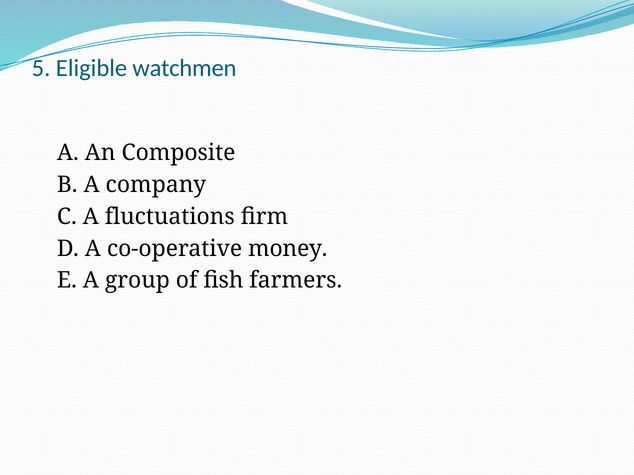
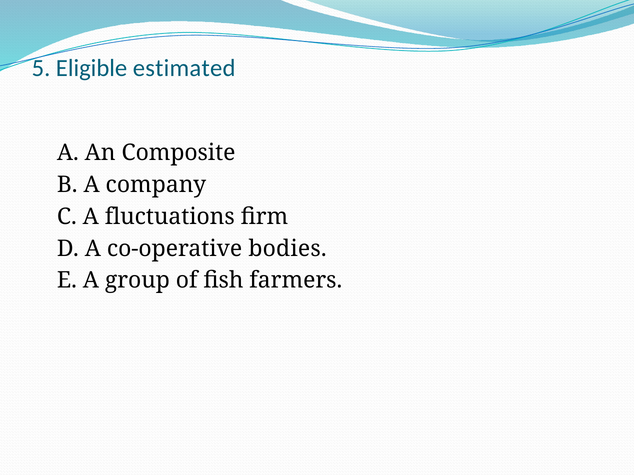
watchmen: watchmen -> estimated (184, 68)
money: money -> bodies (288, 249)
